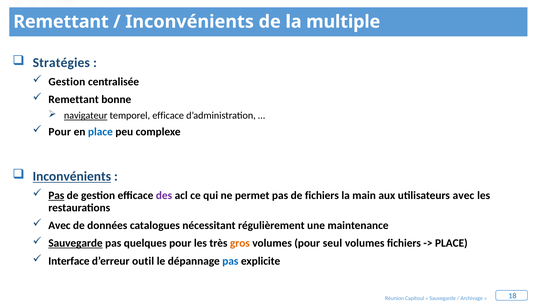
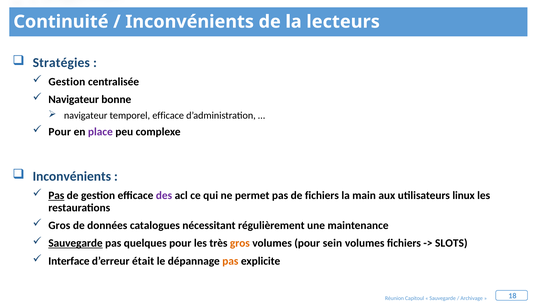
Remettant: Remettant -> Continuité (61, 22)
multiple: multiple -> lecteurs (343, 22)
Remettant: Remettant -> Navigateur (74, 100)
navigateur underline: present -> none (86, 116)
place colour: blue -> purple (100, 132)
Inconvénients underline: present -> none (72, 177)
utilisateurs avec: avec -> linux (464, 196)
Avec: Avec -> Gros (59, 226)
seul: seul -> sein (332, 244)
PLACE: PLACE -> SLOTS (451, 244)
outil: outil -> était (143, 261)
pas colour: blue -> orange (230, 261)
